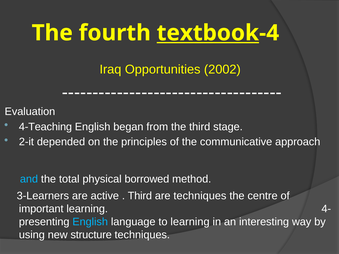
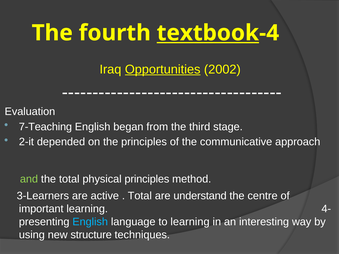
Opportunities underline: none -> present (163, 70)
4-Teaching: 4-Teaching -> 7-Teaching (45, 127)
and colour: light blue -> light green (29, 179)
physical borrowed: borrowed -> principles (147, 179)
Third: Third -> Total (140, 196)
are techniques: techniques -> understand (200, 196)
